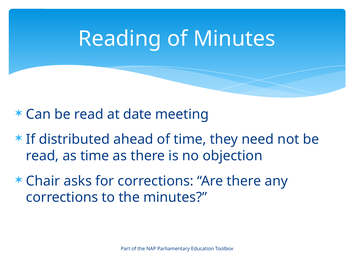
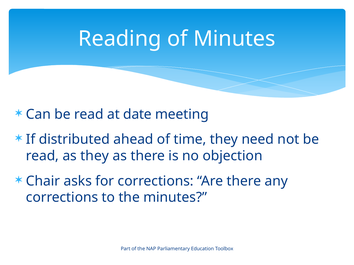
as time: time -> they (95, 156)
